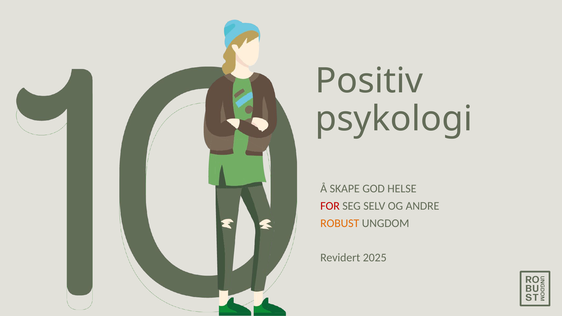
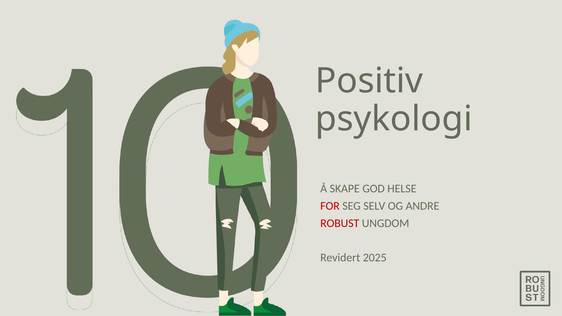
ROBUST colour: orange -> red (340, 223)
